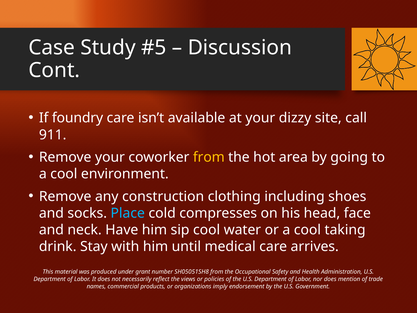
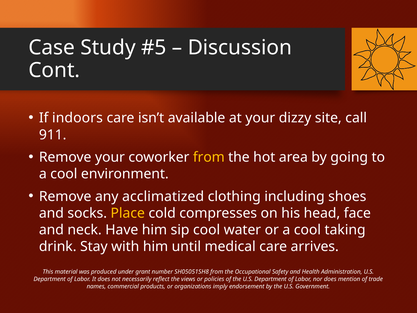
foundry: foundry -> indoors (77, 118)
construction: construction -> acclimatized (163, 196)
Place colour: light blue -> yellow (128, 213)
